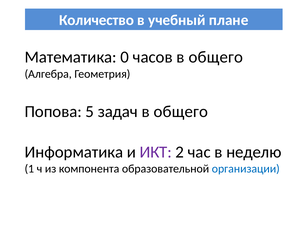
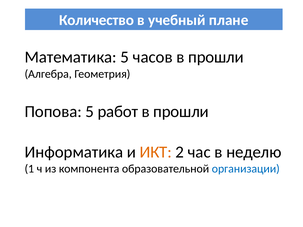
Математика 0: 0 -> 5 (125, 57)
часов в общего: общего -> прошли (216, 57)
задач: задач -> работ (118, 112)
общего: общего -> прошли (181, 112)
ИКТ colour: purple -> orange (156, 152)
